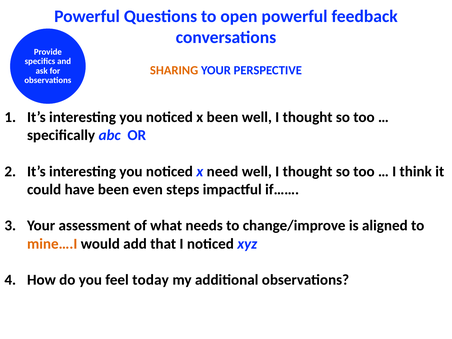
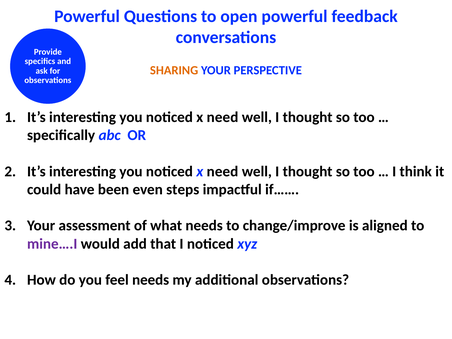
been: been -> need (223, 117)
mine….I colour: orange -> purple (52, 244)
feel today: today -> needs (151, 280)
